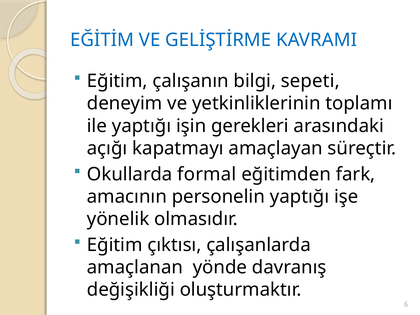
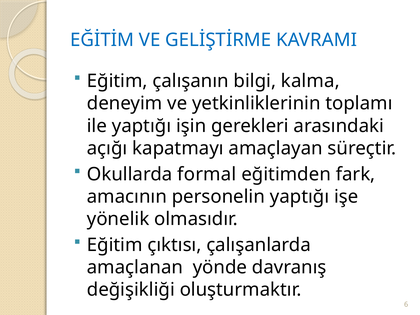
sepeti: sepeti -> kalma (310, 81)
